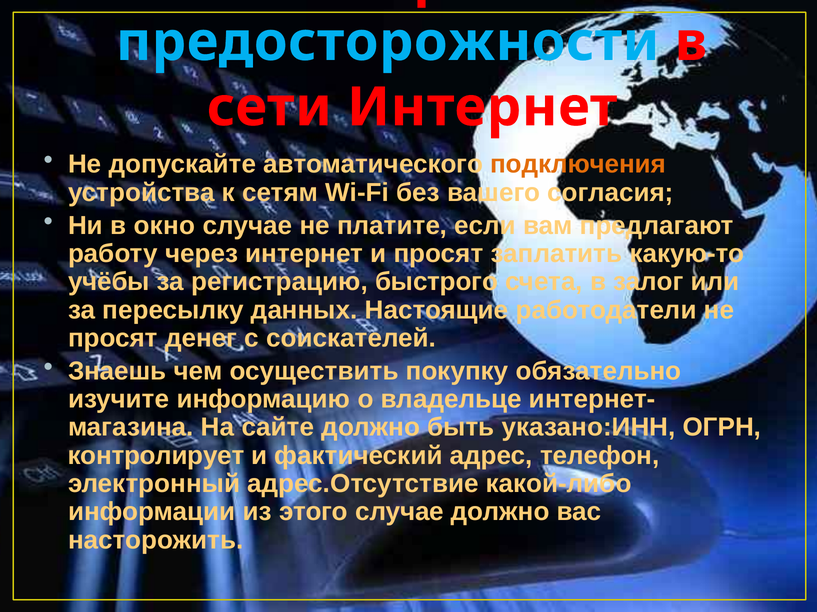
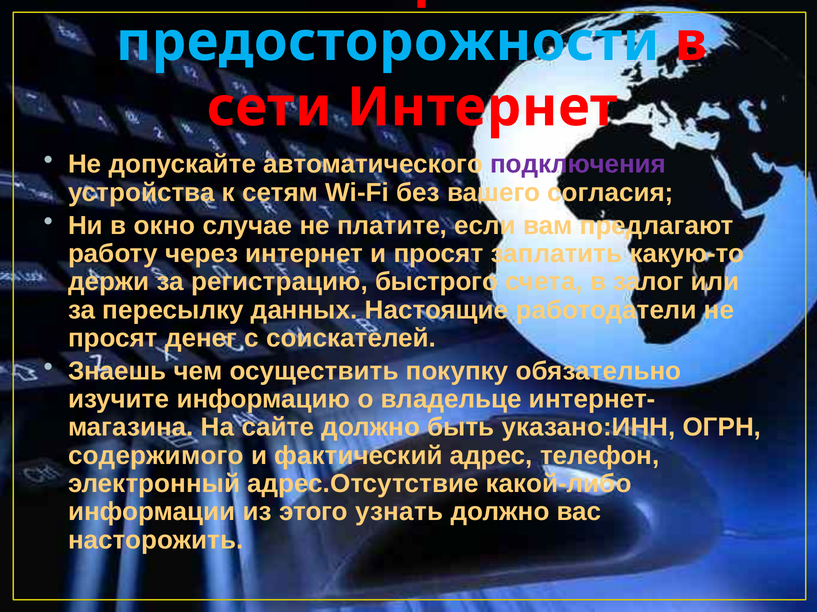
подключения colour: orange -> purple (578, 165)
учёбы: учёбы -> держи (109, 282)
контролирует: контролирует -> содержимого (156, 456)
этого случае: случае -> узнать (399, 512)
